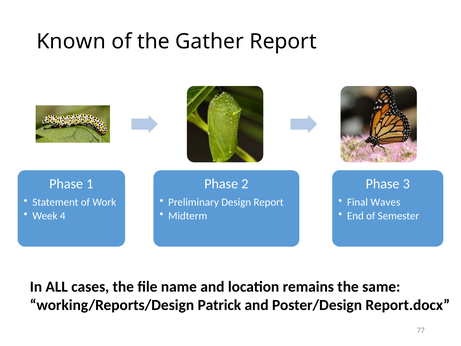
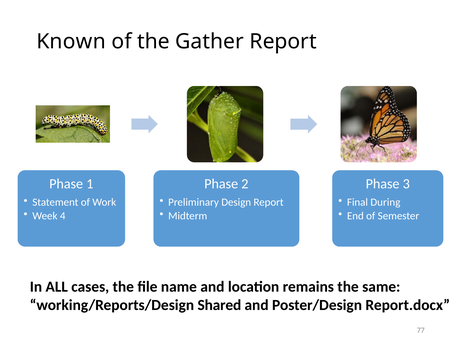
Waves: Waves -> During (385, 202)
Patrick: Patrick -> Shared (219, 305)
